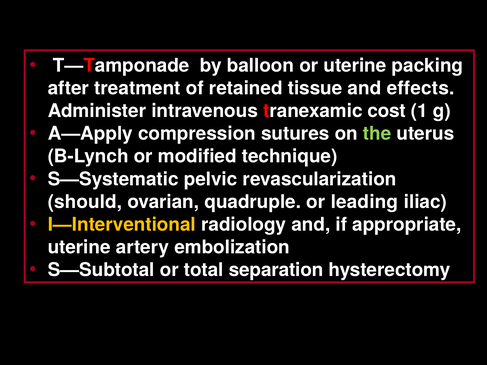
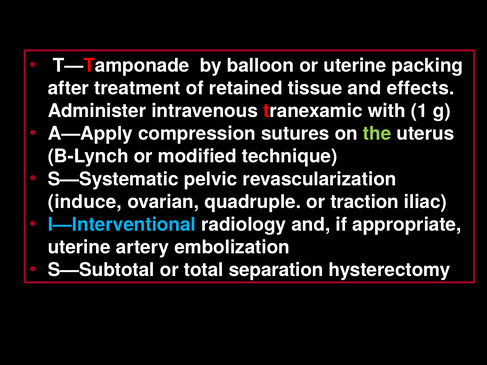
cost: cost -> with (387, 111)
should: should -> induce (85, 202)
leading: leading -> traction (365, 202)
I—Interventional colour: yellow -> light blue (122, 225)
